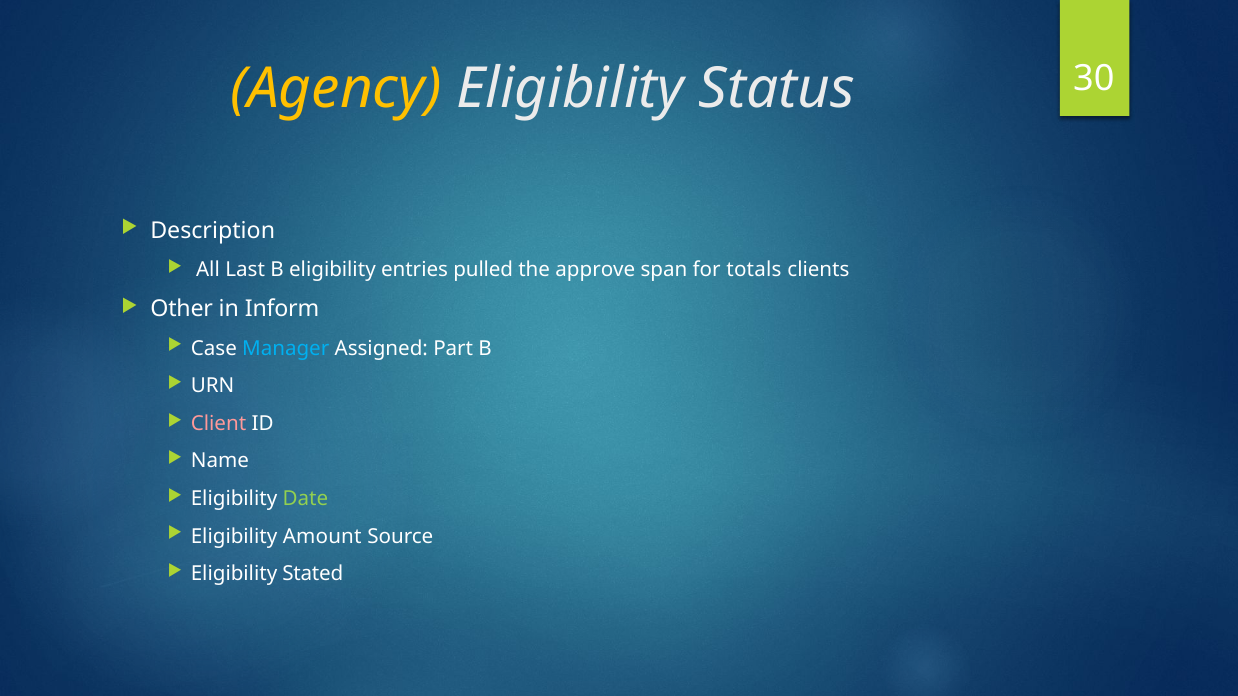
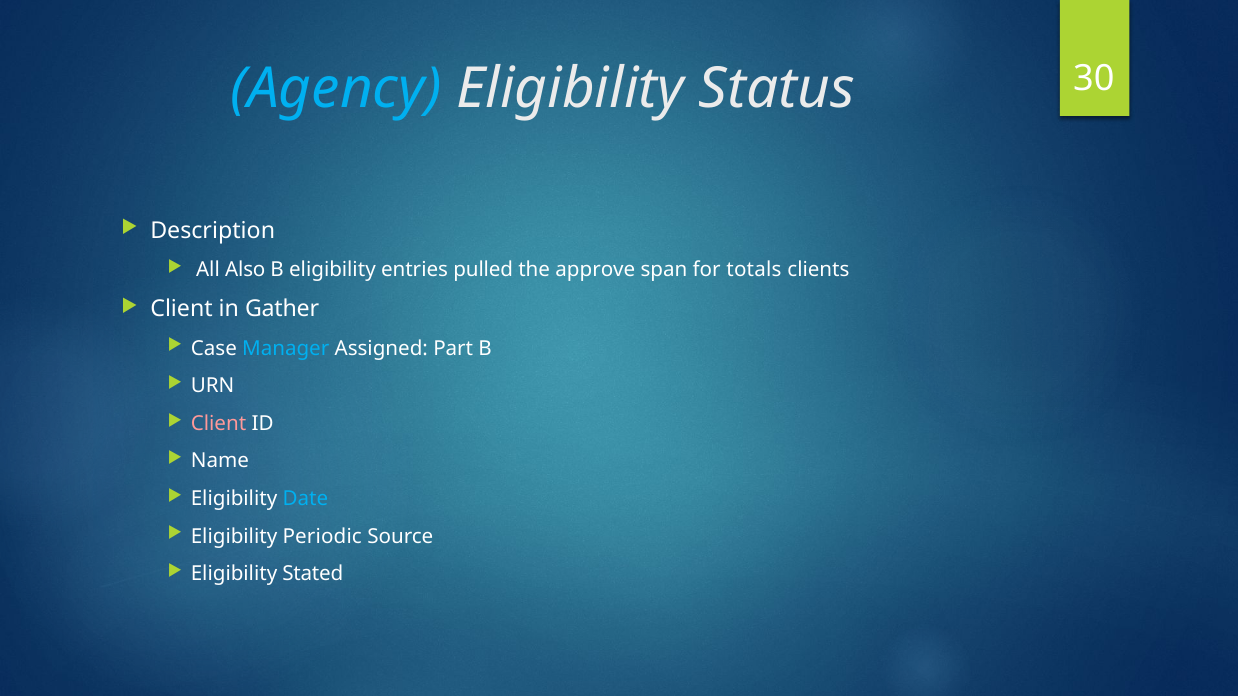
Agency colour: yellow -> light blue (336, 89)
Last: Last -> Also (245, 270)
Other: Other -> Client (182, 309)
Inform: Inform -> Gather (282, 309)
Date colour: light green -> light blue (305, 499)
Amount: Amount -> Periodic (322, 537)
